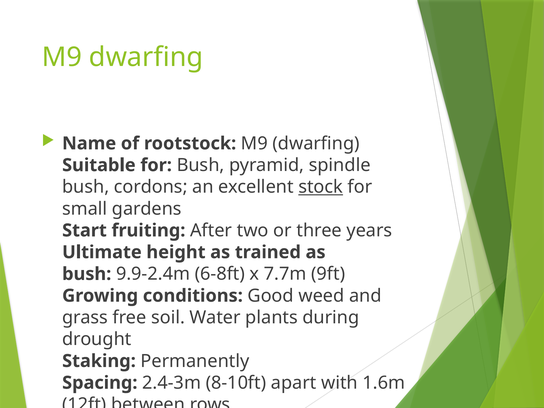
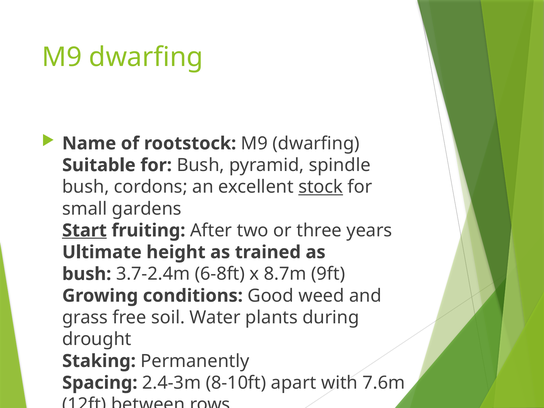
Start underline: none -> present (84, 230)
9.9-2.4m: 9.9-2.4m -> 3.7-2.4m (153, 274)
7.7m: 7.7m -> 8.7m (285, 274)
1.6m: 1.6m -> 7.6m (384, 383)
